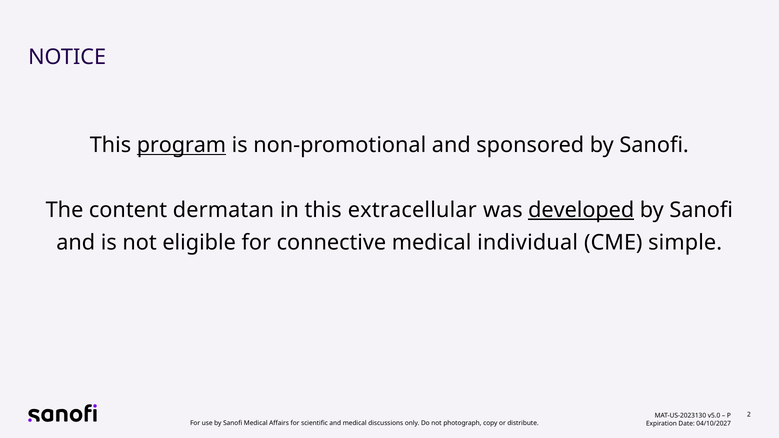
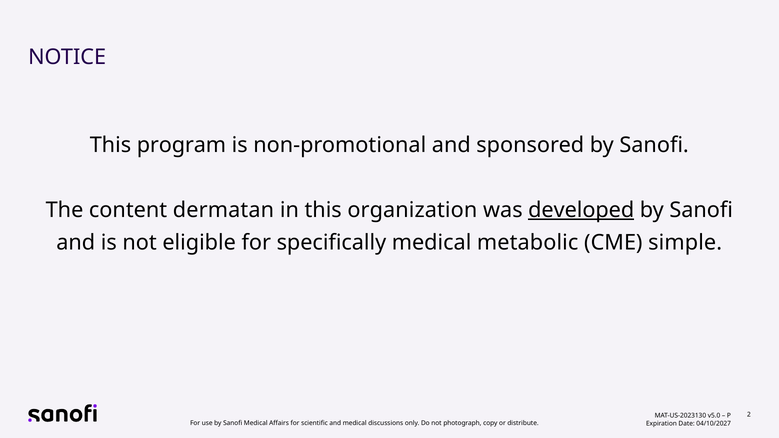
program underline: present -> none (181, 145)
extracellular: extracellular -> organization (412, 210)
connective: connective -> specifically (331, 243)
individual: individual -> metabolic (528, 243)
